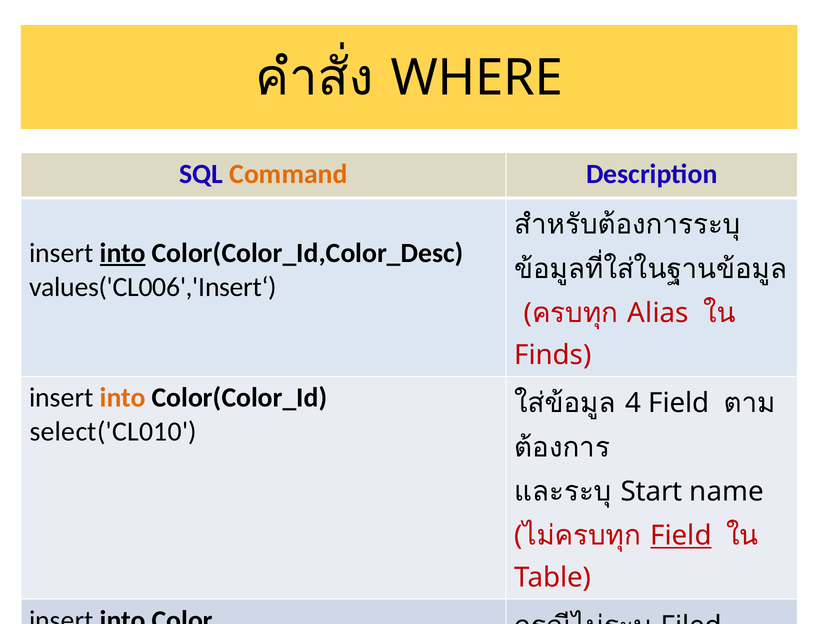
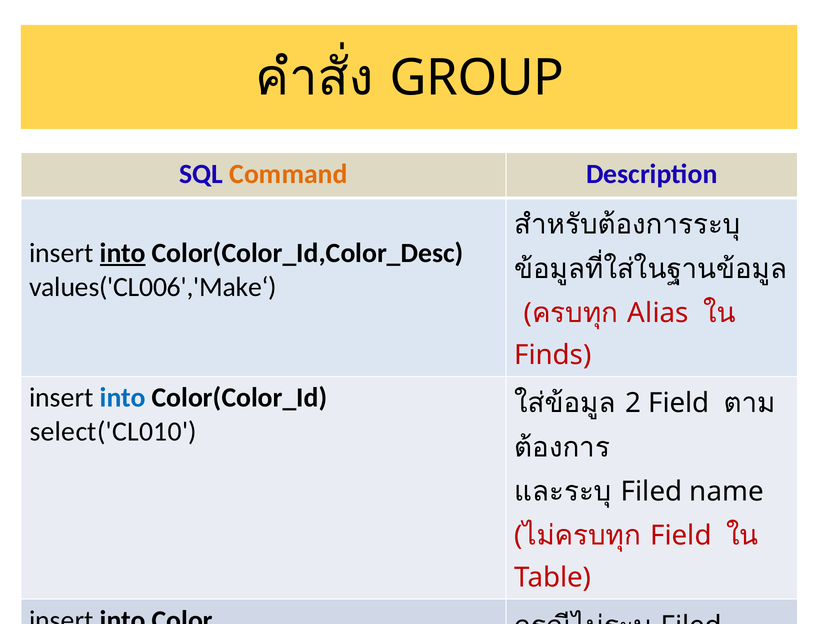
WHERE: WHERE -> GROUP (477, 78)
values('CL006','Insert‘: values('CL006','Insert‘ -> values('CL006','Make‘ (153, 287)
into colour: orange -> blue (123, 398)
4: 4 -> 2 (633, 403)
Start: Start -> Filed (652, 492)
Field underline: present -> none (681, 536)
